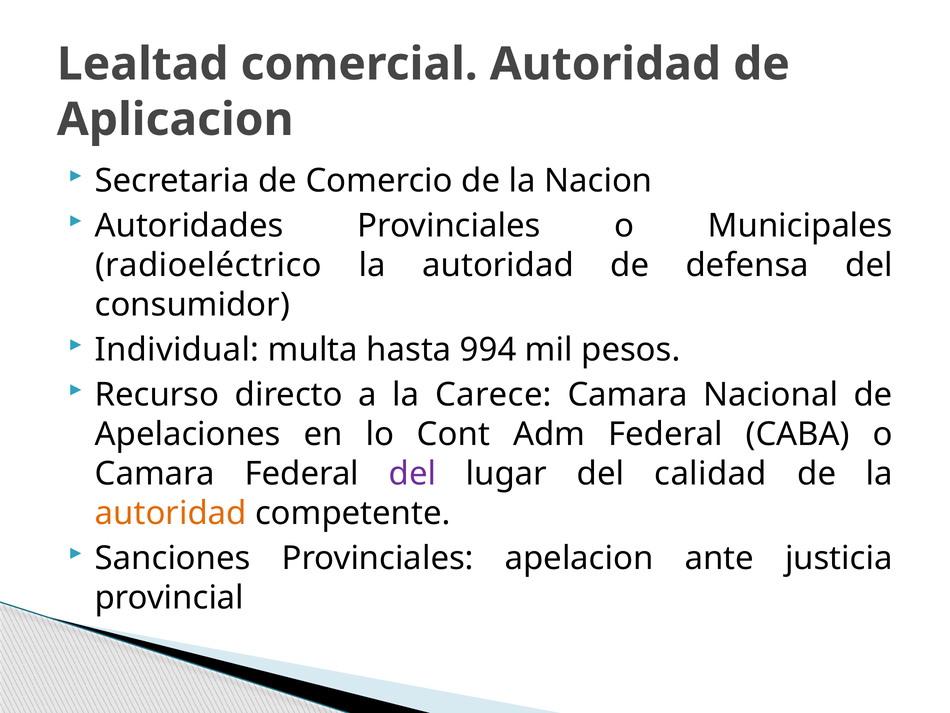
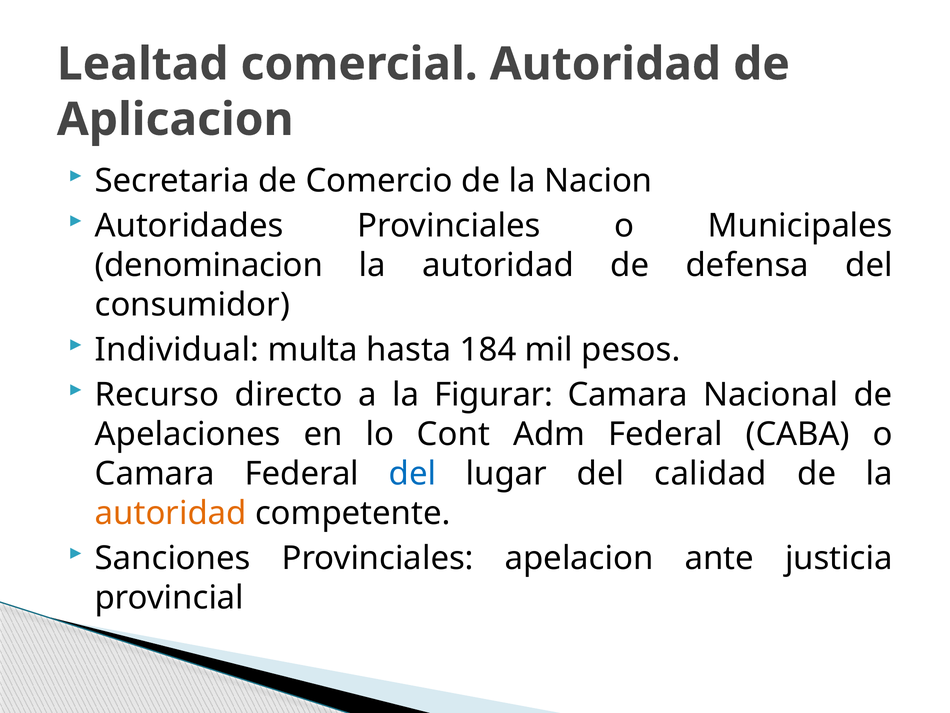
radioeléctrico: radioeléctrico -> denominacion (209, 265)
994: 994 -> 184 (488, 350)
Carece: Carece -> Figurar (494, 394)
del colour: purple -> blue (412, 474)
